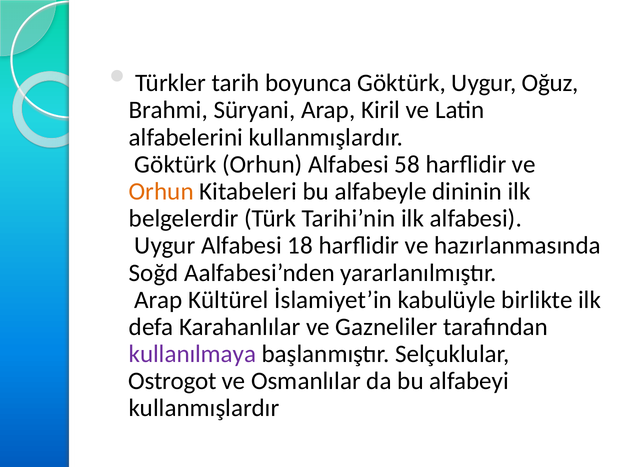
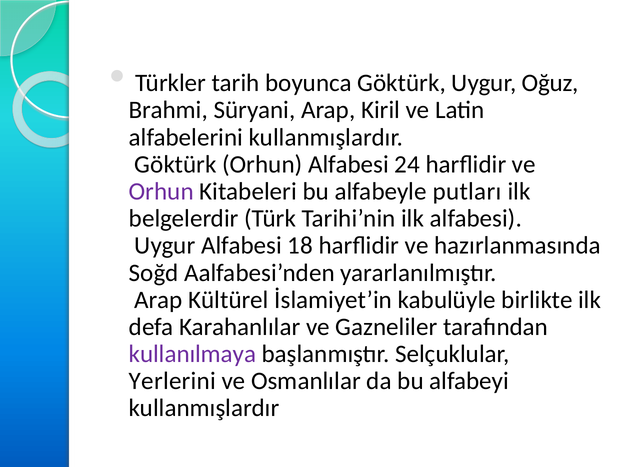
58: 58 -> 24 (407, 164)
Orhun colour: orange -> purple (161, 192)
dininin: dininin -> putları (467, 192)
Ostrogot: Ostrogot -> Yerlerini (172, 381)
